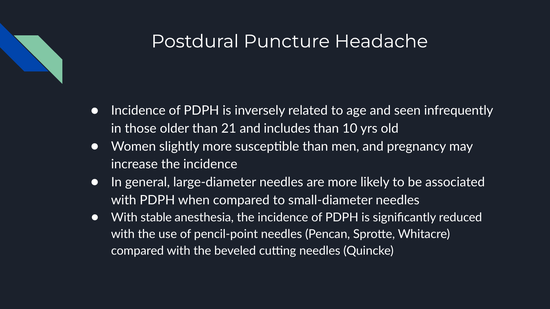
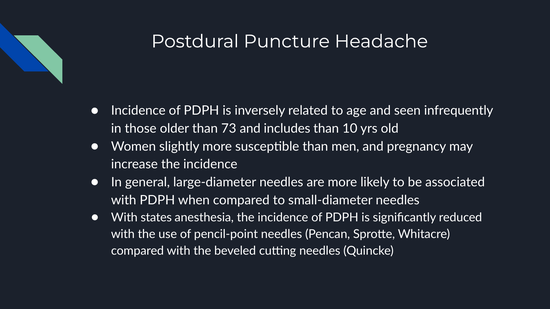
21: 21 -> 73 (229, 129)
stable: stable -> states (156, 218)
